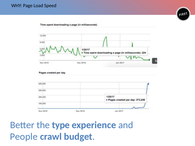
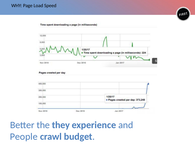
type: type -> they (61, 125)
